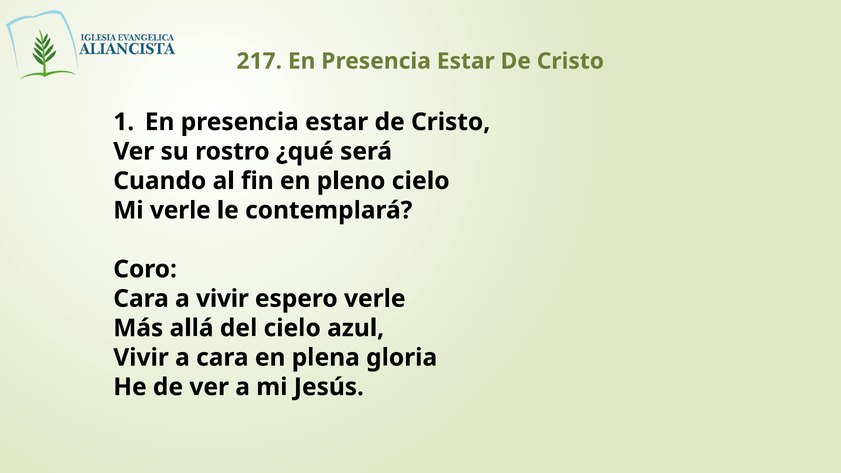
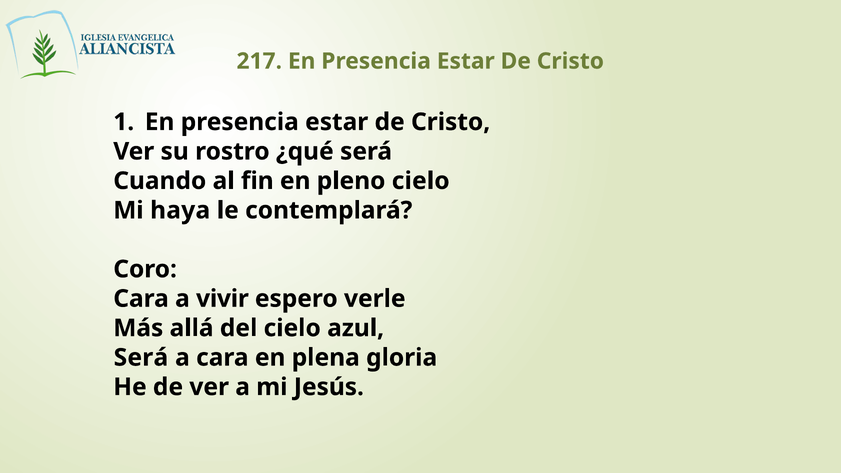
Mi verle: verle -> haya (180, 210)
Vivir: Vivir -> Será (141, 358)
